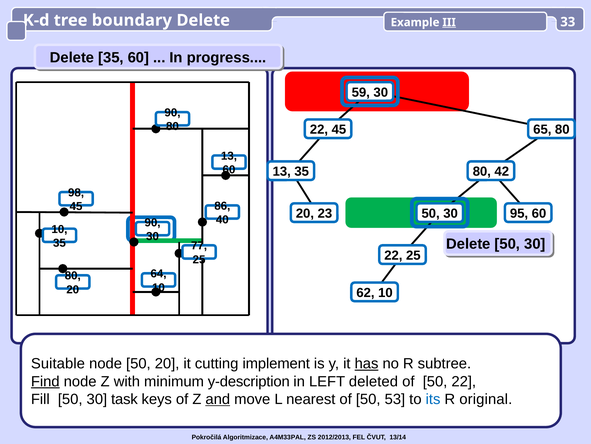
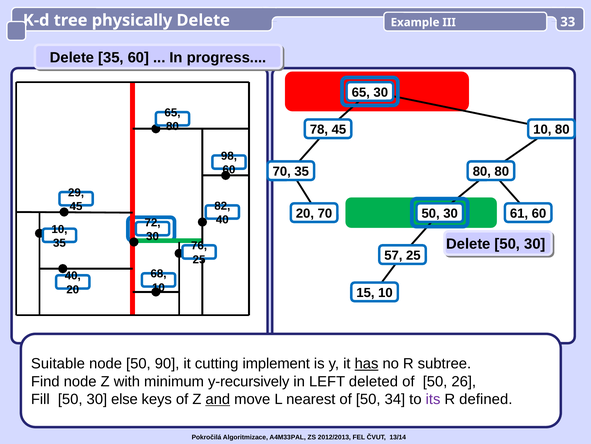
boundary: boundary -> physically (132, 20)
III underline: present -> none (449, 22)
59: 59 -> 65 (361, 92)
90: 90 -> 65 (172, 112)
22: 22 -> 78 (319, 129)
65: 65 -> 10 (542, 129)
13: 13 -> 98 (229, 156)
13: 13 -> 70 (282, 171)
80 42: 42 -> 80 (502, 171)
98: 98 -> 29 (76, 192)
86: 86 -> 82 (222, 206)
20 23: 23 -> 70 (325, 213)
95: 95 -> 61 (519, 213)
90: 90 -> 72 (153, 222)
77: 77 -> 76 (199, 245)
22: 22 -> 57 (393, 255)
64: 64 -> 68 (159, 273)
80: 80 -> 40 (73, 275)
62: 62 -> 15 (365, 292)
50 20: 20 -> 90 (167, 363)
Find underline: present -> none (45, 381)
y-description: y-description -> y-recursively (249, 381)
50 22: 22 -> 26 (464, 381)
task: task -> else (124, 399)
53: 53 -> 34 (395, 399)
its colour: blue -> purple (433, 399)
original: original -> defined (486, 399)
